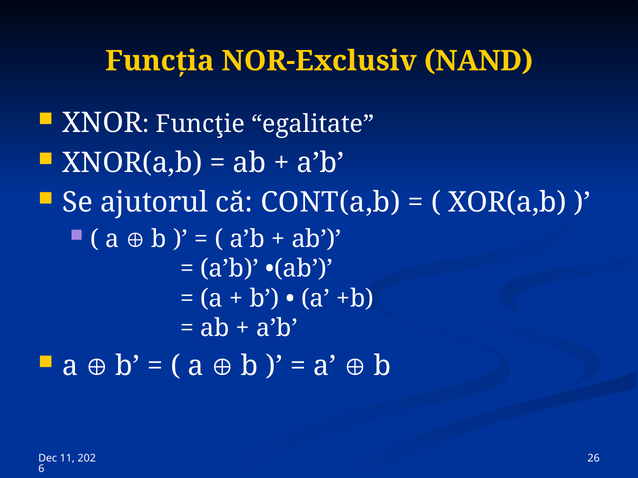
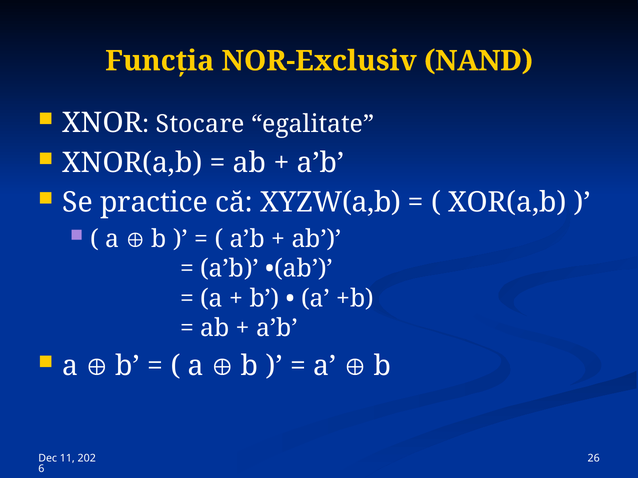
Funcţie: Funcţie -> Stocare (200, 124)
ajutorul: ajutorul -> practice (154, 203)
CONT(a,b: CONT(a,b -> XYZW(a,b (331, 203)
